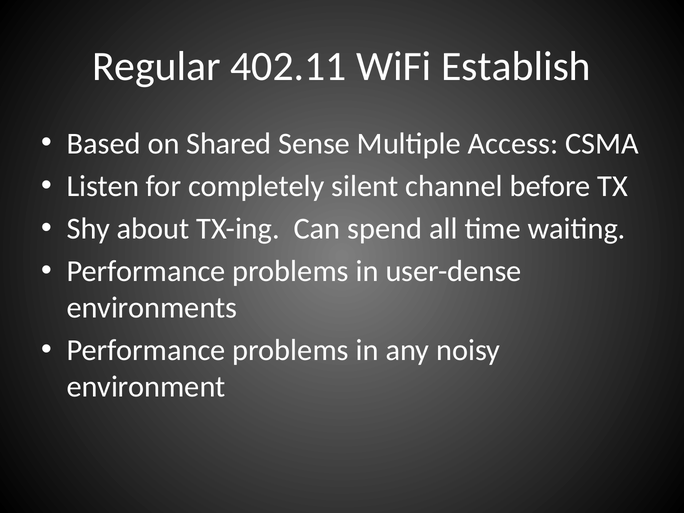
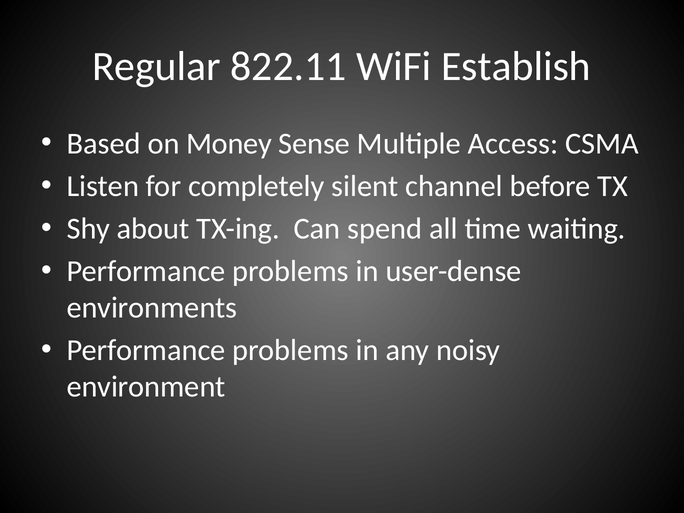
402.11: 402.11 -> 822.11 (288, 66)
Shared: Shared -> Money (229, 144)
